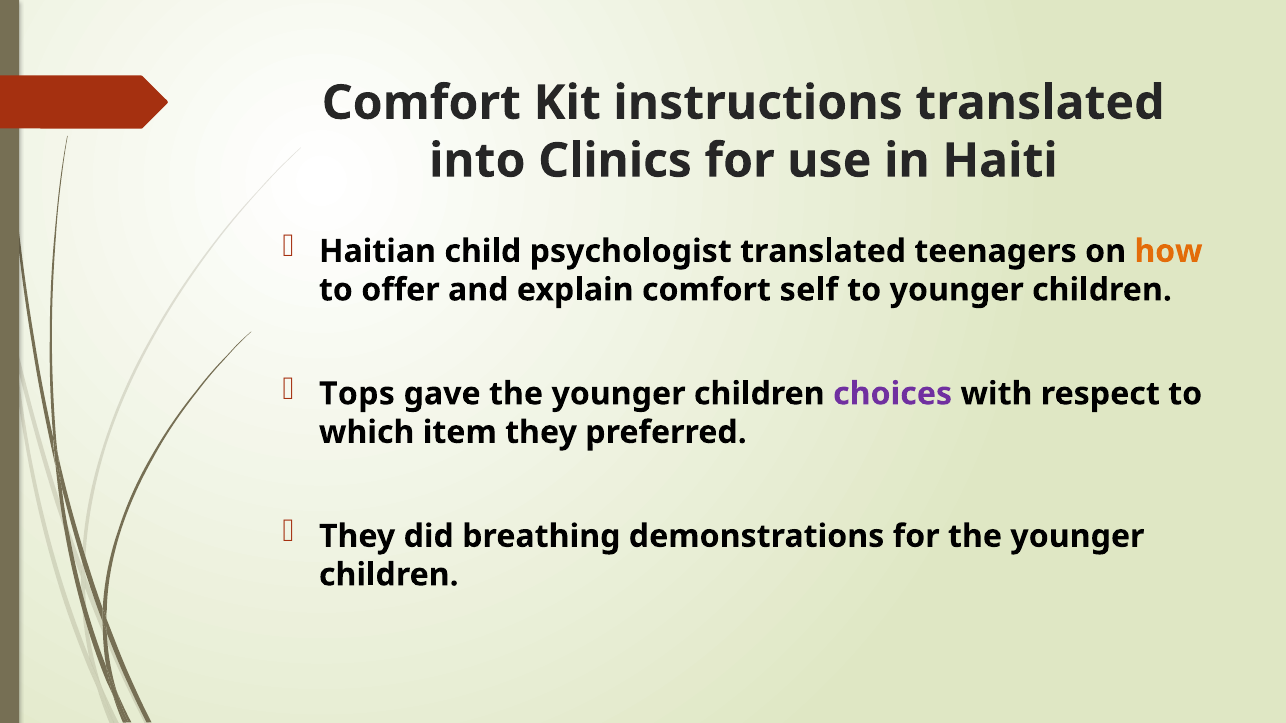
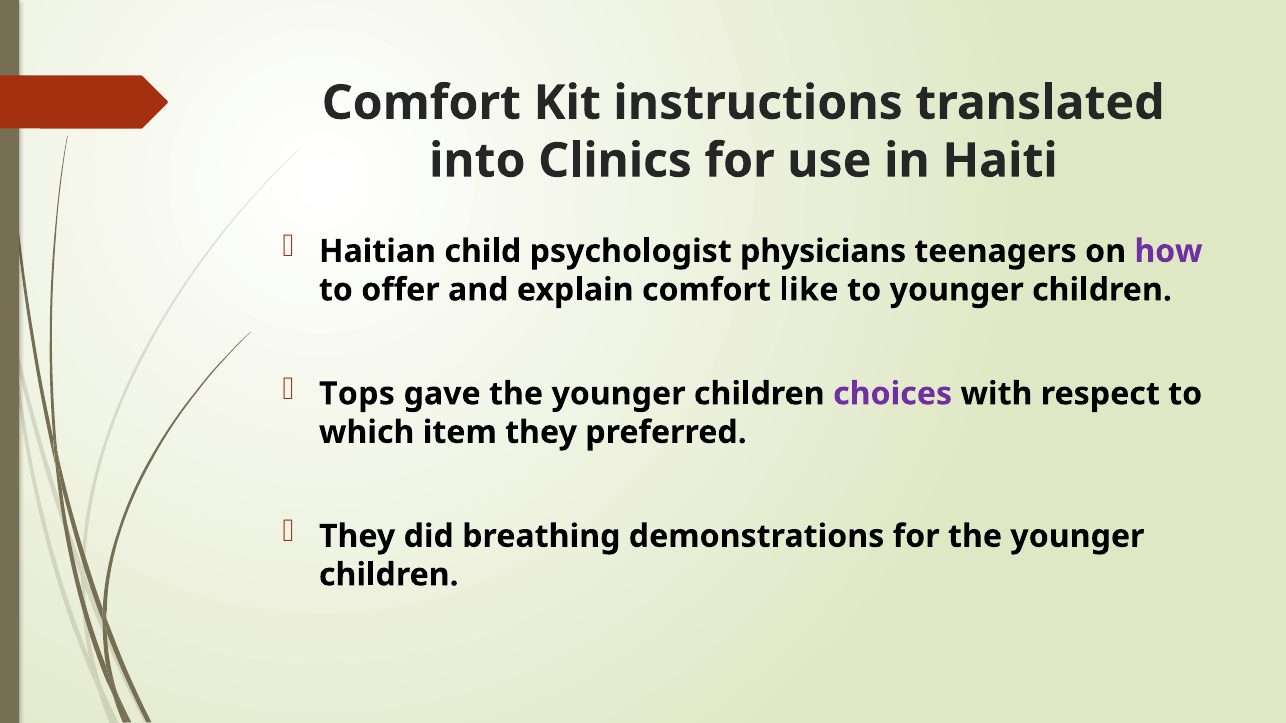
psychologist translated: translated -> physicians (823, 251)
how colour: orange -> purple (1168, 251)
self: self -> like (809, 290)
